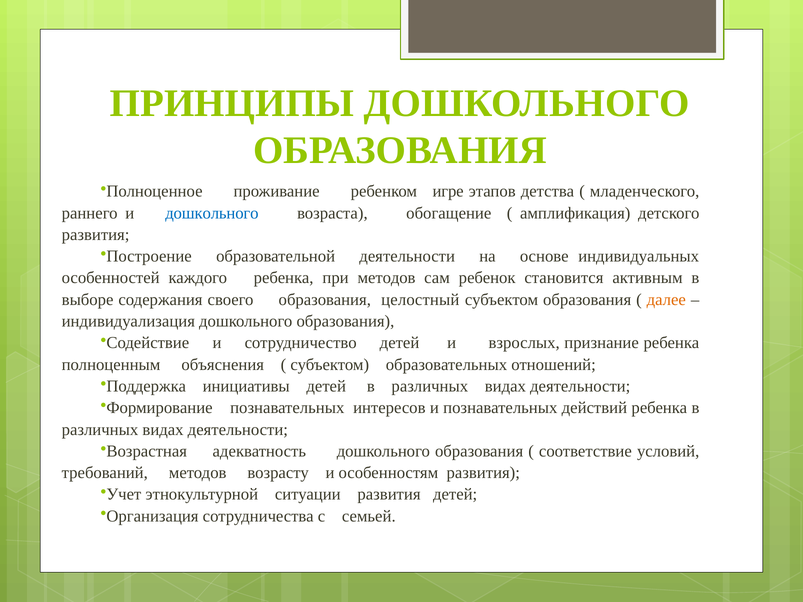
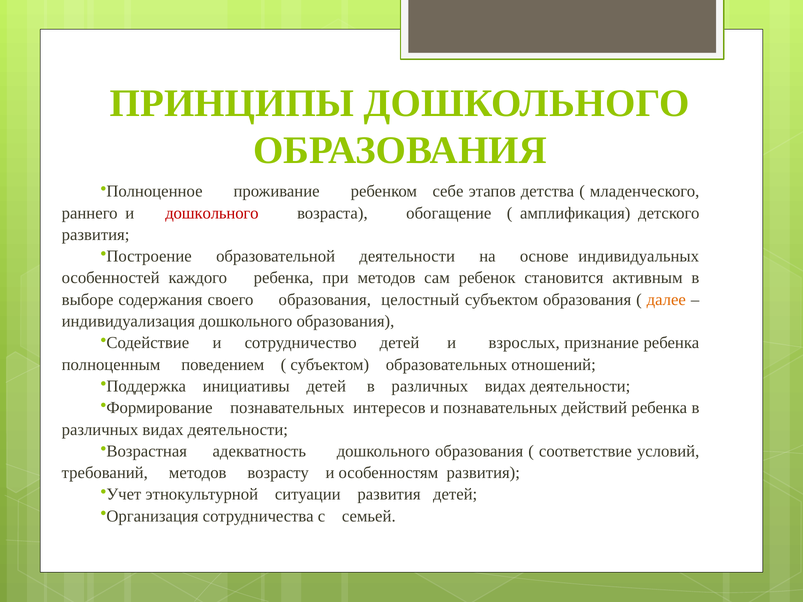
игре: игре -> себе (448, 191)
дошкольного colour: blue -> red (212, 213)
объяснения: объяснения -> поведением (223, 365)
